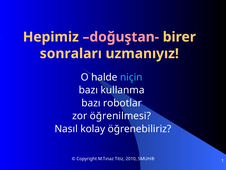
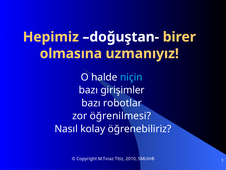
doğuştan- colour: pink -> white (121, 37)
sonraları: sonraları -> olmasına (71, 53)
kullanma: kullanma -> girişimler (123, 90)
